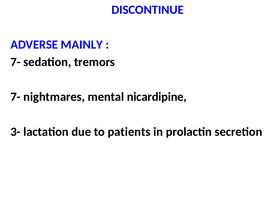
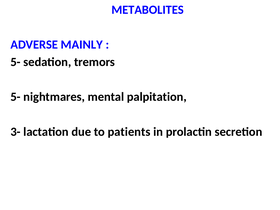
DISCONTINUE: DISCONTINUE -> METABOLITES (148, 10)
7-: 7- -> 5- (16, 62)
7-: 7- -> 5- (16, 97)
nicardipine: nicardipine -> palpitation (157, 97)
